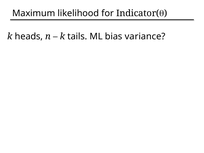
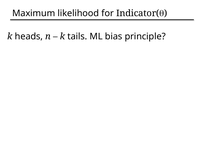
variance: variance -> principle (145, 36)
